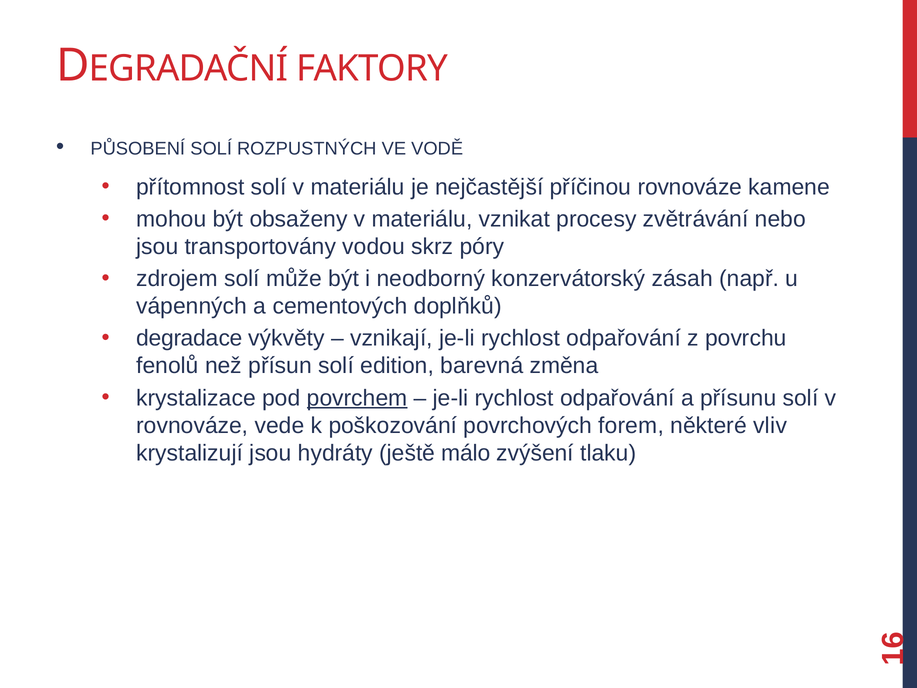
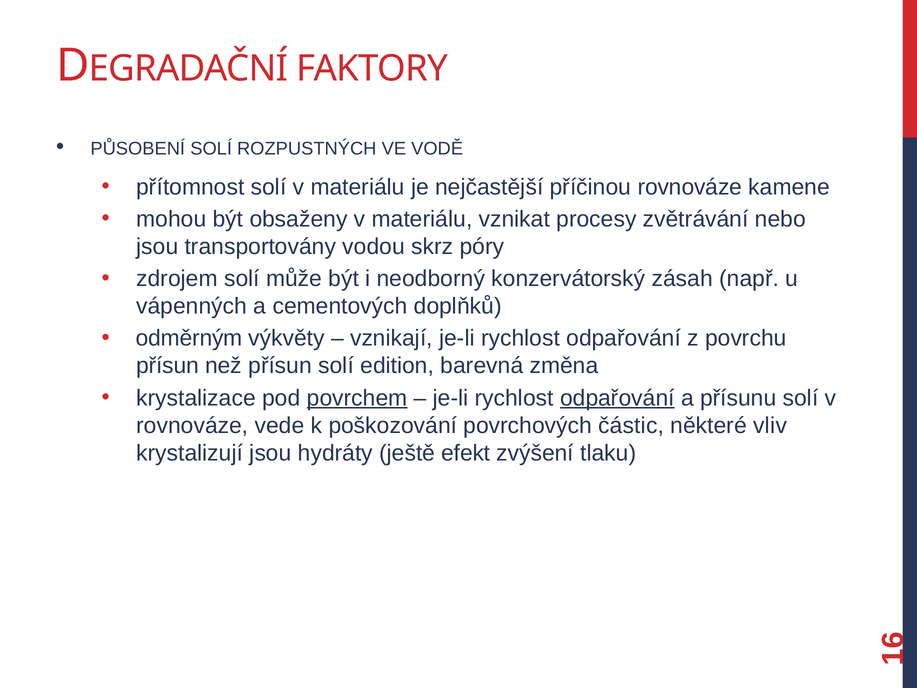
degradace: degradace -> odměrným (189, 338)
fenolů: fenolů -> přísun (168, 366)
odpařování underline: none -> present (617, 398)
forem: forem -> částic (631, 425)
málo: málo -> efekt (466, 453)
